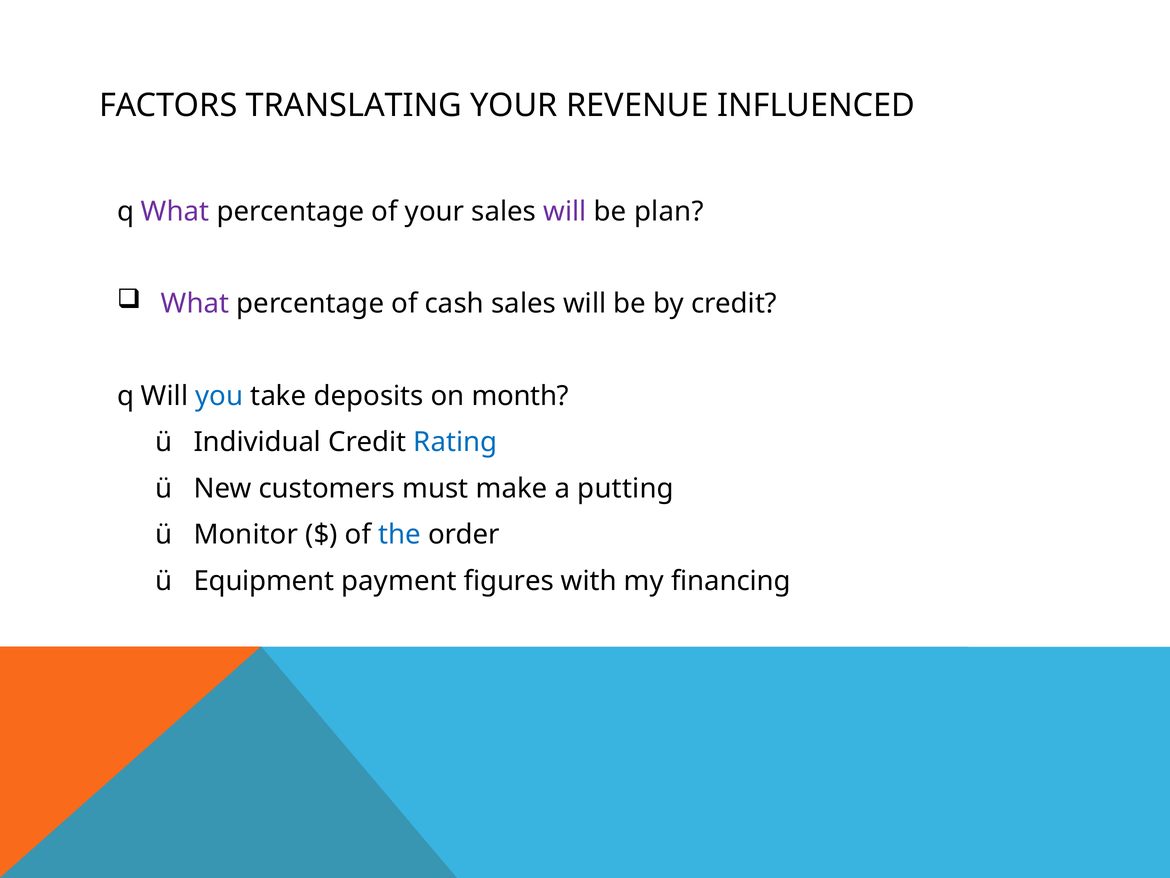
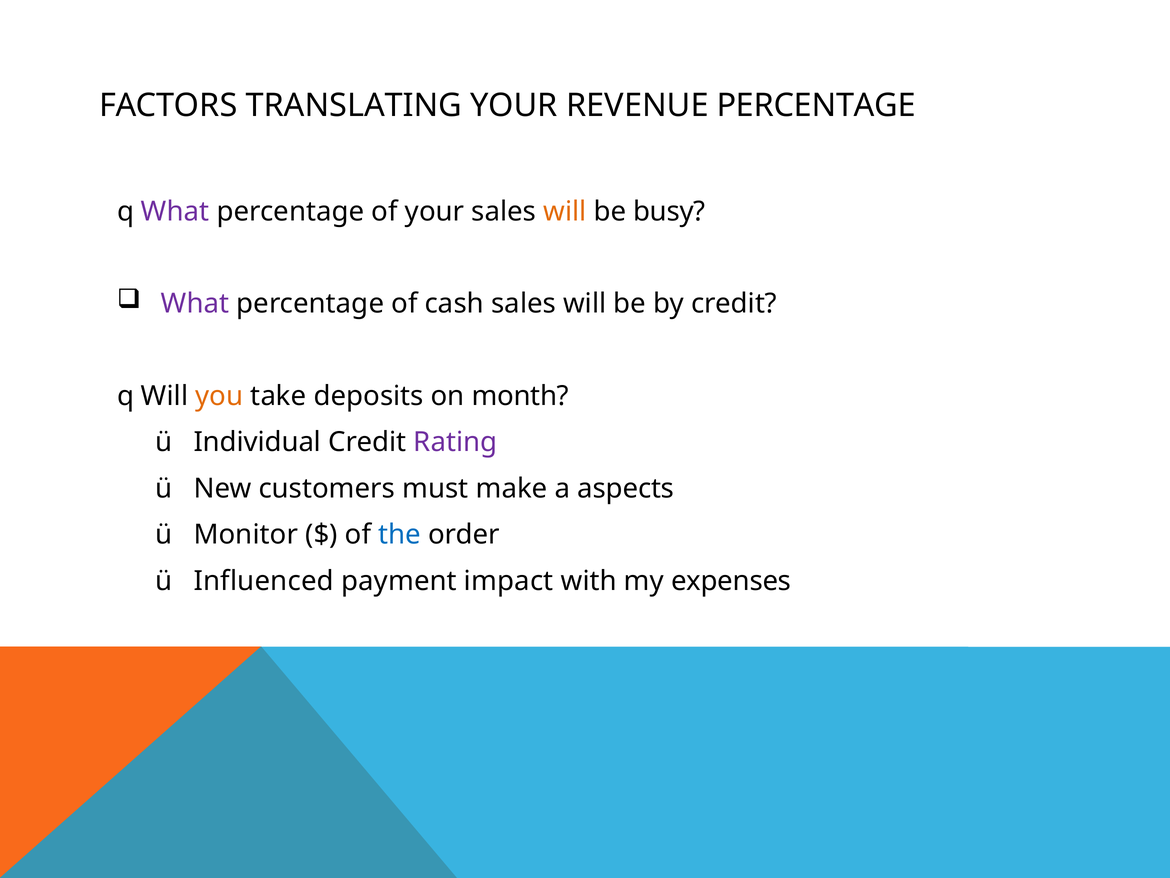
REVENUE INFLUENCED: INFLUENCED -> PERCENTAGE (816, 106)
will colour: purple -> orange (565, 211)
plan: plan -> busy (669, 211)
you colour: blue -> orange (219, 396)
Rating colour: blue -> purple (455, 442)
putting: putting -> aspects (626, 488)
Equipment: Equipment -> Influenced (264, 581)
figures: figures -> impact (509, 581)
financing: financing -> expenses (731, 581)
